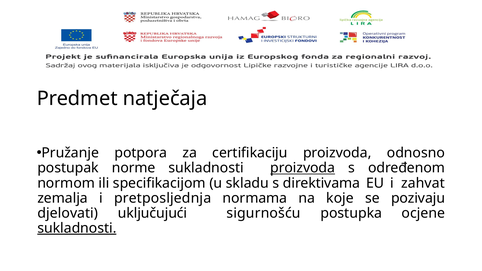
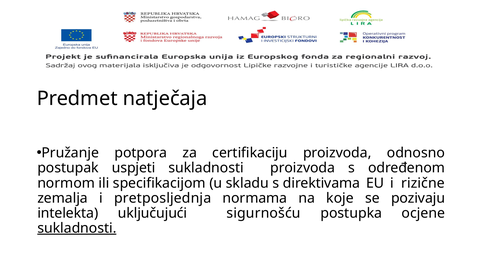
norme: norme -> uspjeti (134, 168)
proizvoda underline: present -> none (303, 168)
zahvat: zahvat -> rizične (423, 183)
djelovati: djelovati -> intelekta (68, 213)
